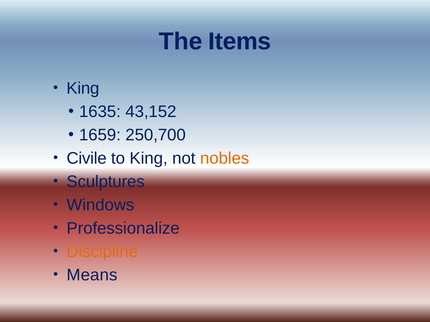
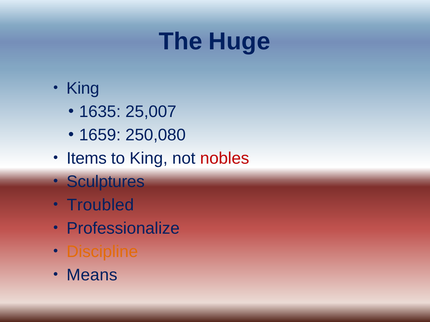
Items: Items -> Huge (239, 41)
43,152: 43,152 -> 25,007 (151, 112)
250,700: 250,700 -> 250,080 (156, 135)
Civile: Civile -> Items (87, 159)
nobles colour: orange -> red (225, 159)
Windows: Windows -> Troubled (100, 205)
